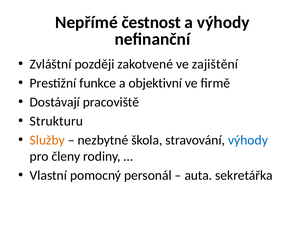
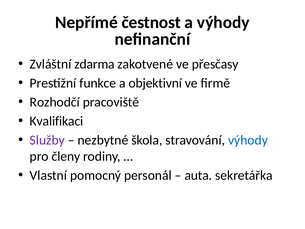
později: později -> zdarma (95, 64)
zajištění: zajištění -> přesčasy (215, 64)
Dostávají: Dostávají -> Rozhodčí (55, 102)
Strukturu: Strukturu -> Kvalifikaci (56, 121)
Služby colour: orange -> purple (47, 140)
